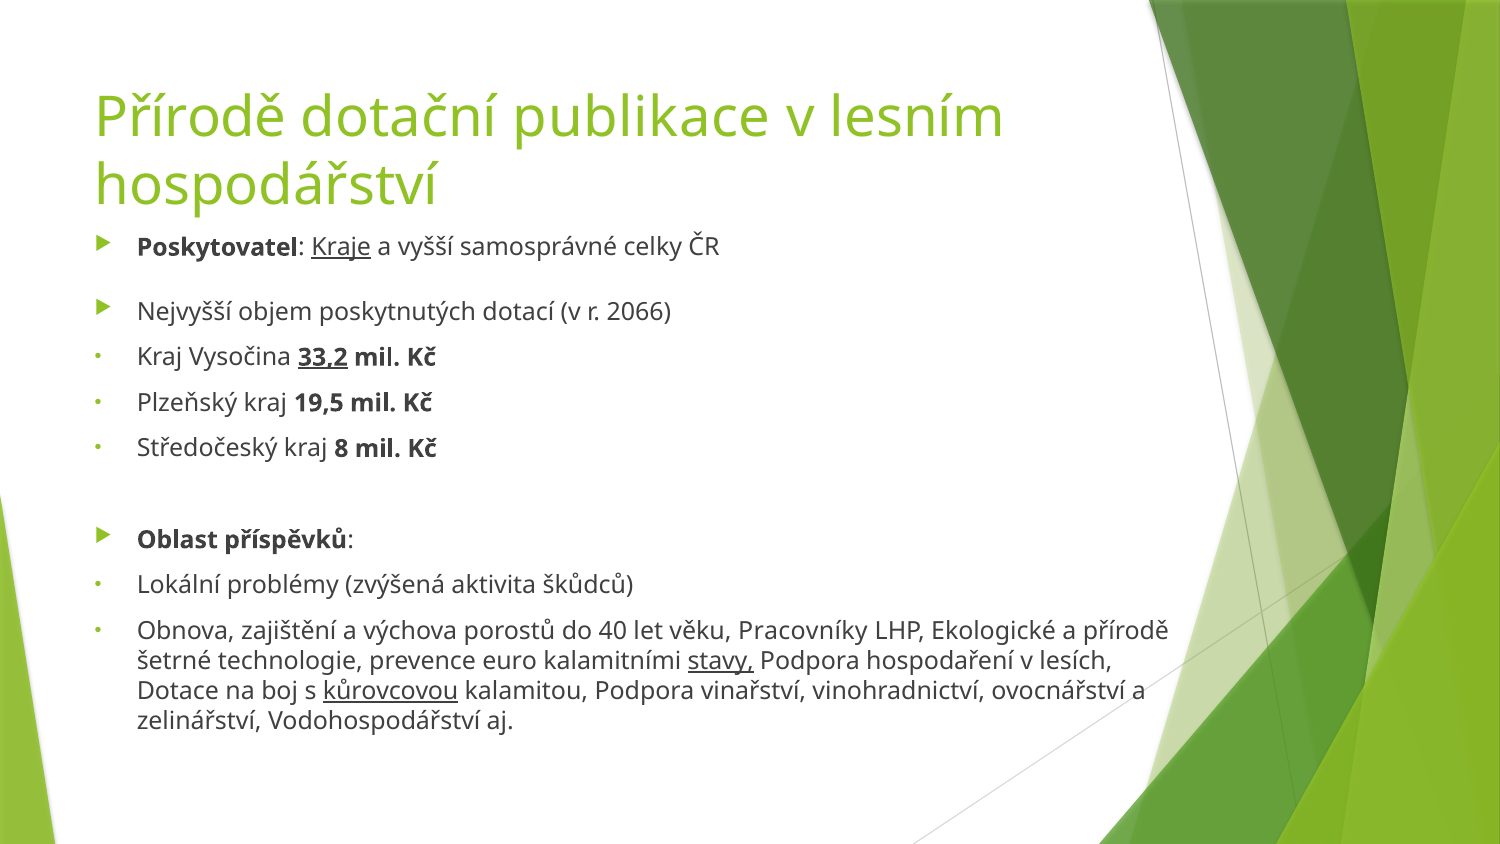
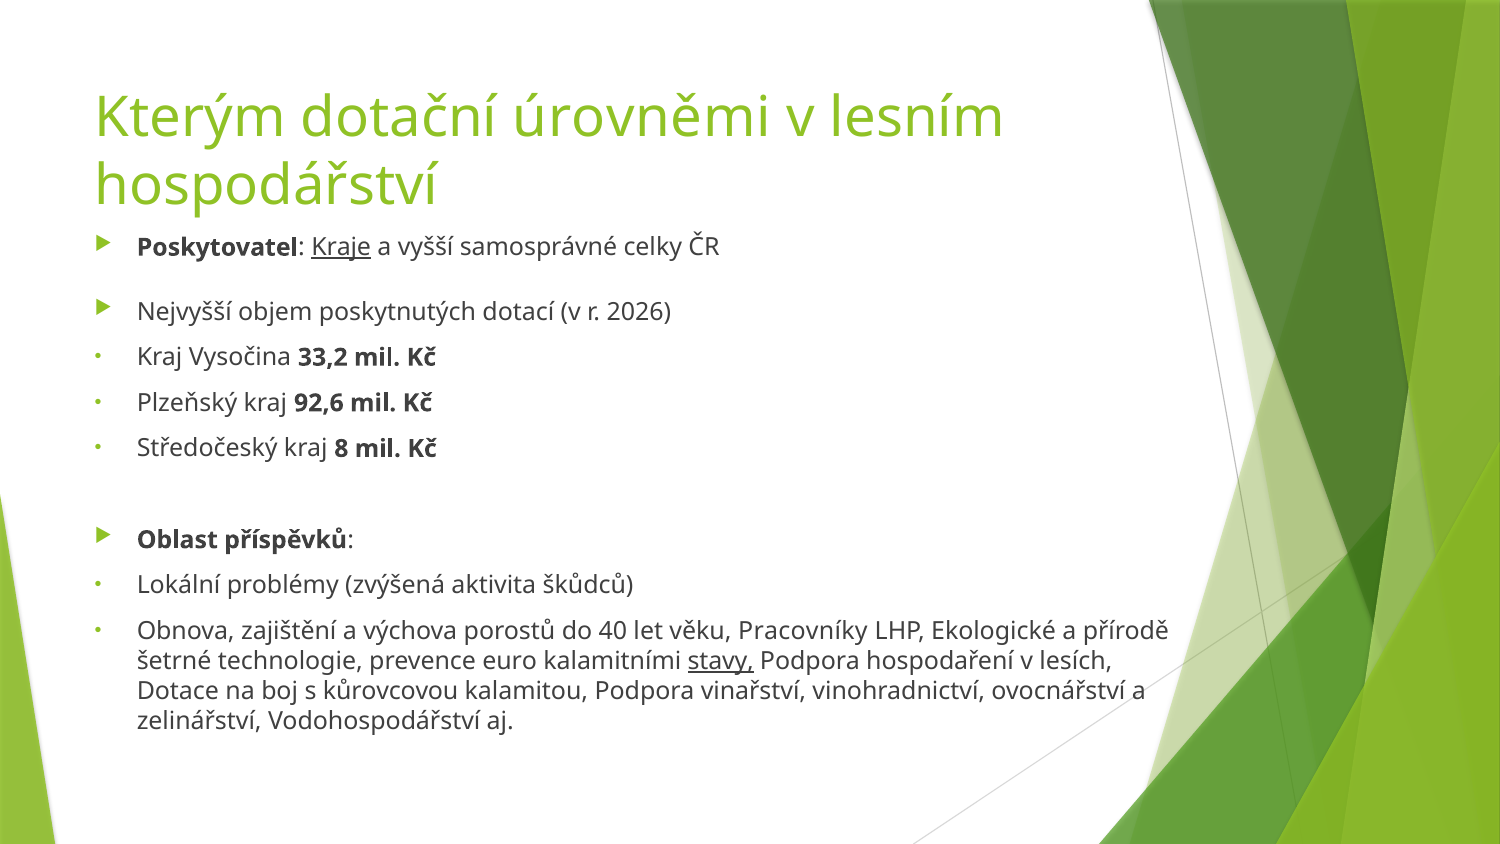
Přírodě: Přírodě -> Kterým (190, 118)
publikace: publikace -> úrovněmi (642, 118)
2066: 2066 -> 2026 (639, 312)
33,2 underline: present -> none (323, 357)
19,5: 19,5 -> 92,6 (319, 403)
kůrovcovou underline: present -> none (391, 691)
